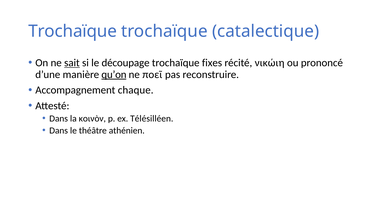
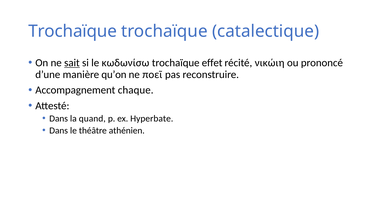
découpage: découpage -> κωδωνίσω (125, 63)
fixes: fixes -> effet (212, 63)
qu’on underline: present -> none (114, 75)
κοινὸν: κοινὸν -> quand (92, 119)
Télésilléen: Télésilléen -> Hyperbate (152, 119)
